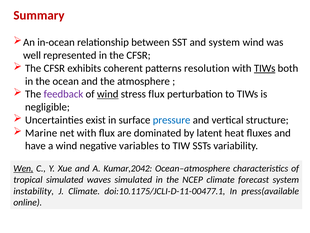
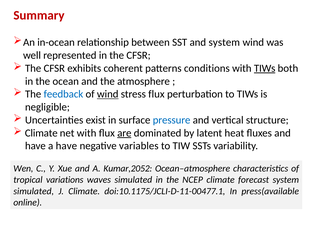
resolution: resolution -> conditions (207, 68)
feedback colour: purple -> blue (63, 94)
Marine: Marine -> Climate (41, 133)
are underline: none -> present (124, 133)
a wind: wind -> have (66, 146)
Wen underline: present -> none (23, 168)
Kumar,2042: Kumar,2042 -> Kumar,2052 (128, 168)
tropical simulated: simulated -> variations (65, 179)
instability: instability -> simulated (34, 191)
